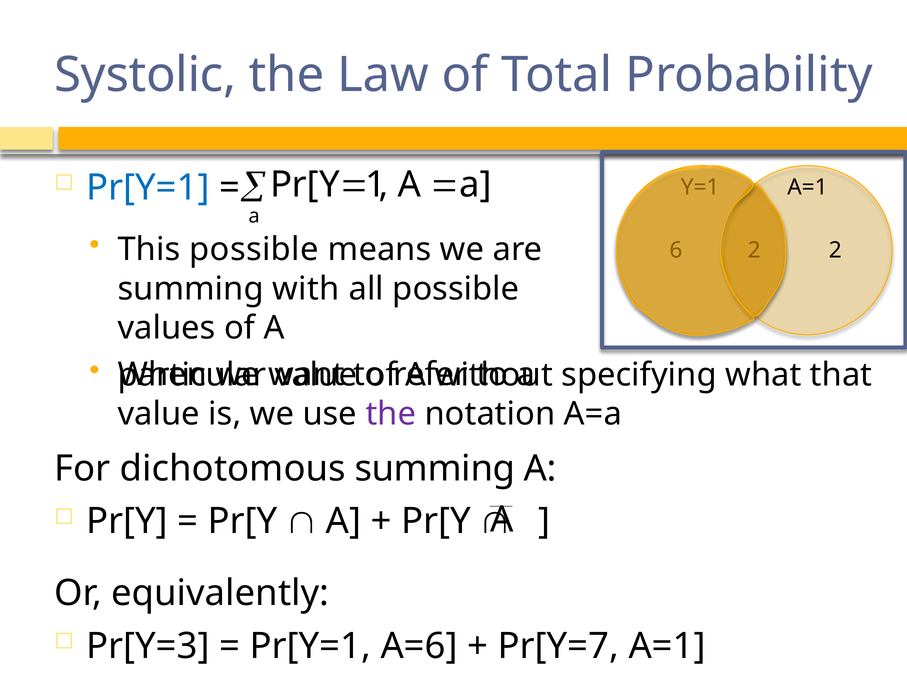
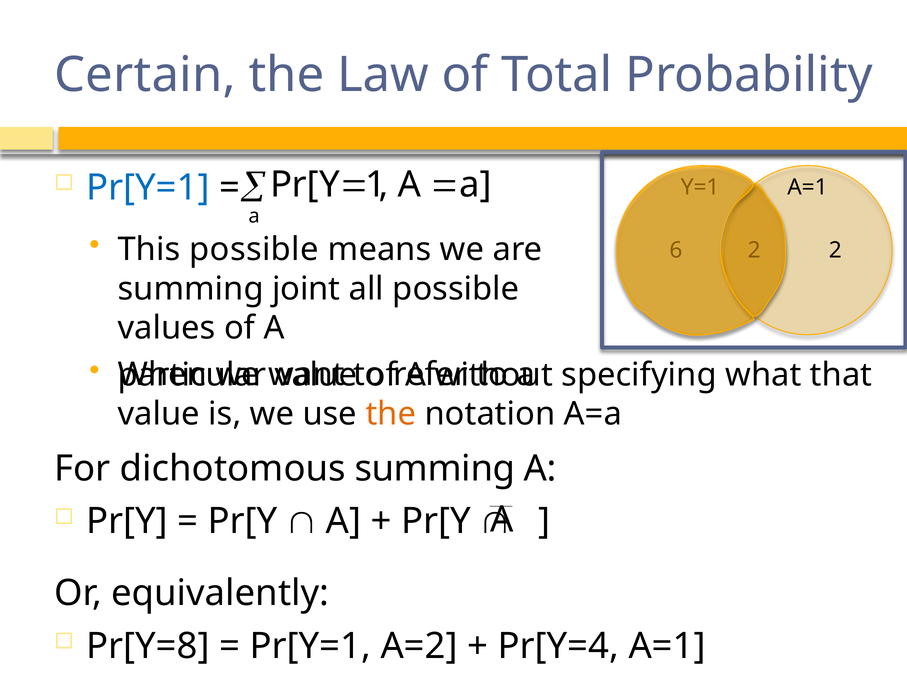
Systolic: Systolic -> Certain (145, 75)
with: with -> joint (306, 289)
the colour: purple -> orange (391, 414)
Pr[Y=3: Pr[Y=3 -> Pr[Y=8 (148, 646)
A=6: A=6 -> A=2 (419, 646)
Pr[Y=7: Pr[Y=7 -> Pr[Y=4 (558, 646)
